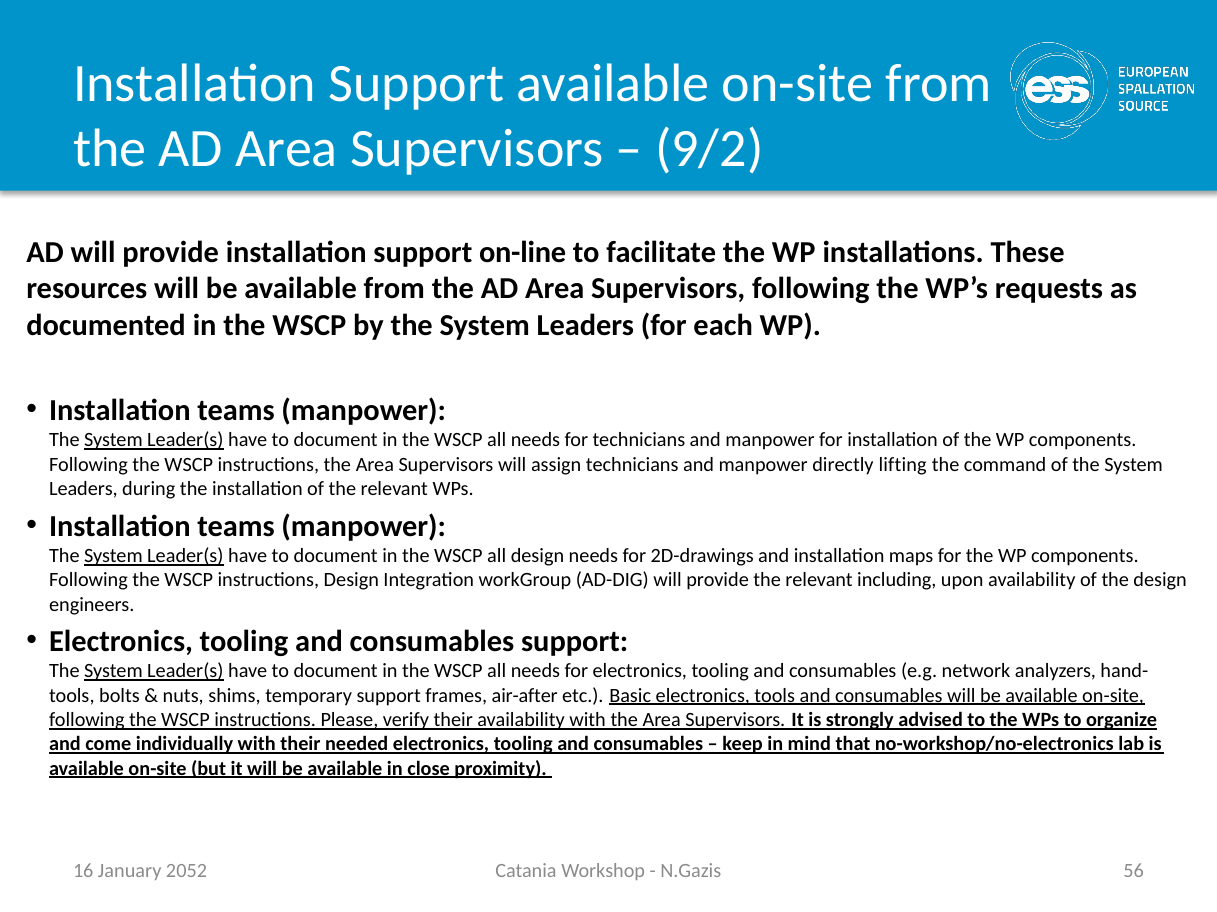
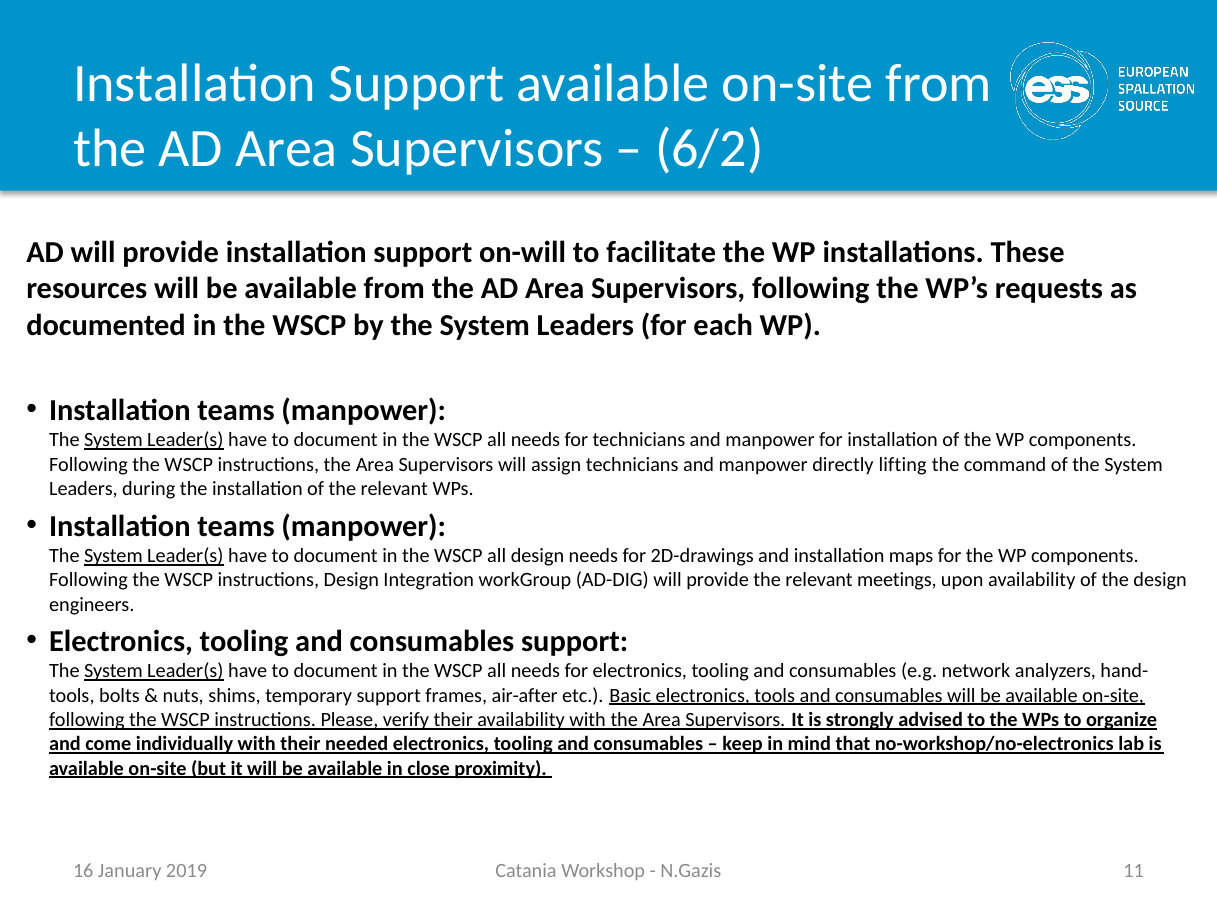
9/2: 9/2 -> 6/2 (709, 149)
on-line: on-line -> on-will (523, 253)
including: including -> meetings (897, 581)
56: 56 -> 11 (1134, 871)
2052: 2052 -> 2019 (187, 872)
